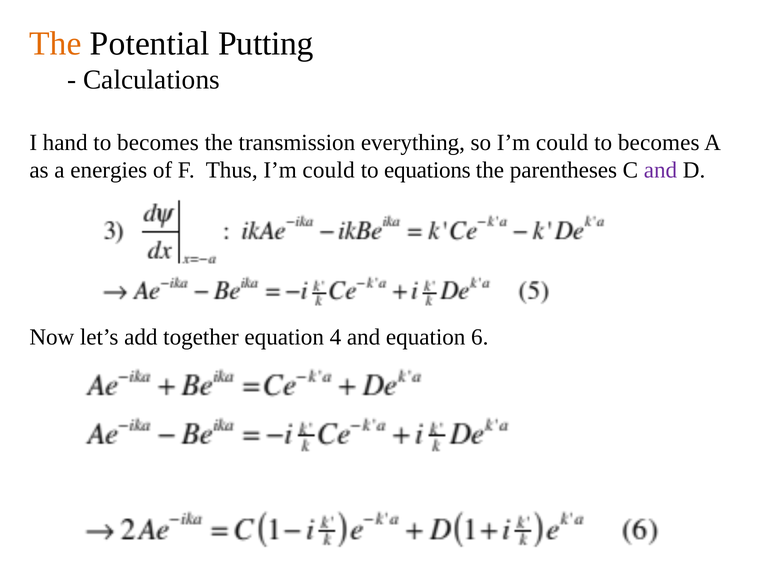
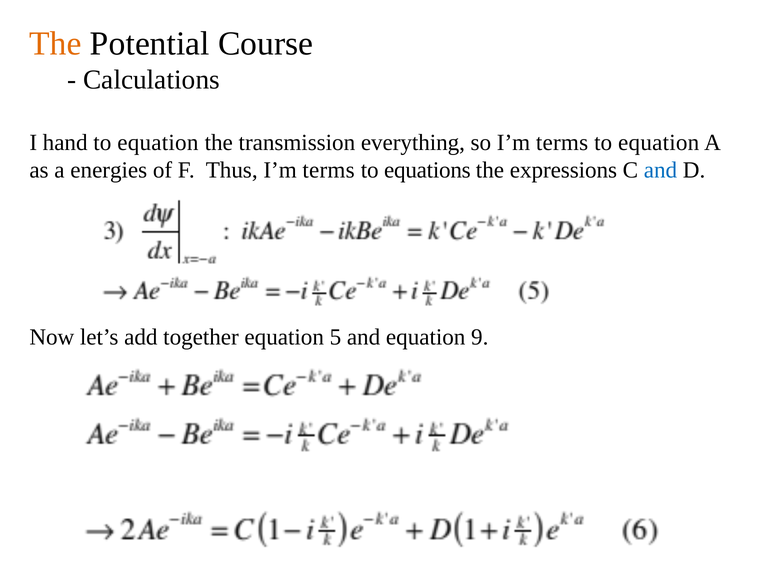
Putting: Putting -> Course (266, 44)
becomes: becomes -> equation (158, 143)
so I’m could: could -> terms (562, 143)
becomes: becomes -> equation (659, 143)
Thus I’m could: could -> terms (329, 170)
parentheses: parentheses -> expressions (563, 170)
and colour: purple -> blue (660, 170)
4: 4 -> 5 (335, 337)
6: 6 -> 9 (480, 337)
